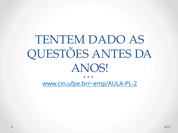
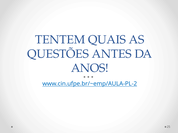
DADO: DADO -> QUAIS (107, 40)
